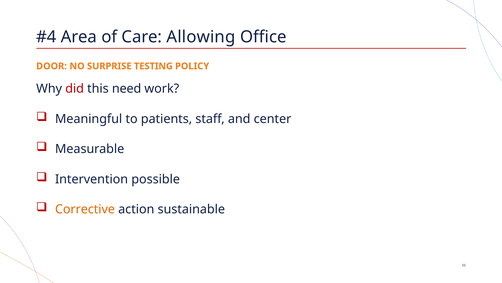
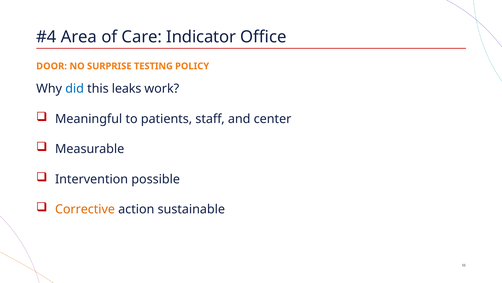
Allowing: Allowing -> Indicator (201, 37)
did colour: red -> blue (75, 89)
need: need -> leaks (127, 89)
